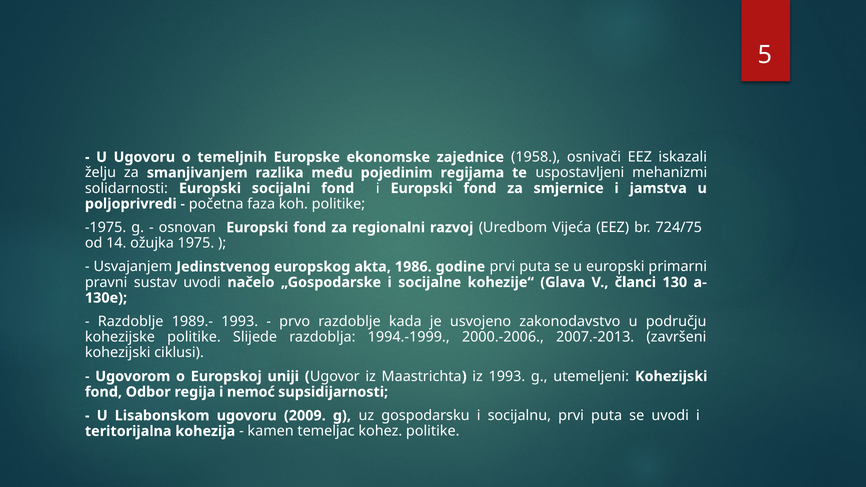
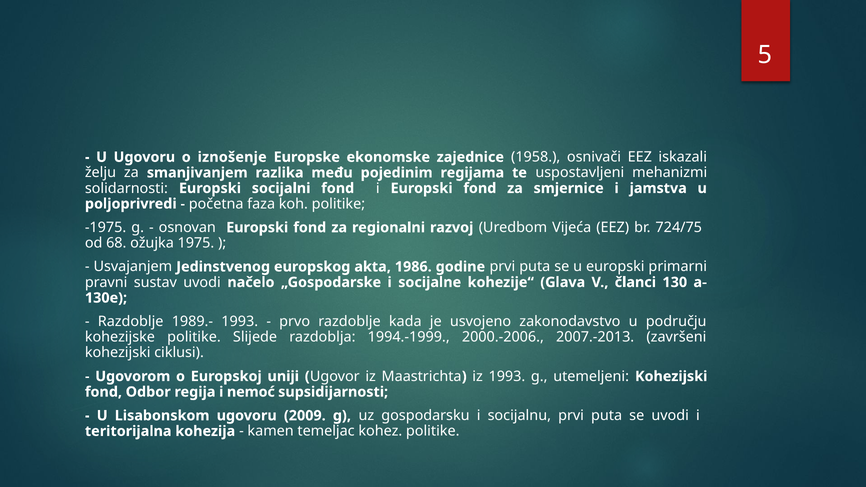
temeljnih: temeljnih -> iznošenje (232, 157)
14: 14 -> 68 (116, 243)
